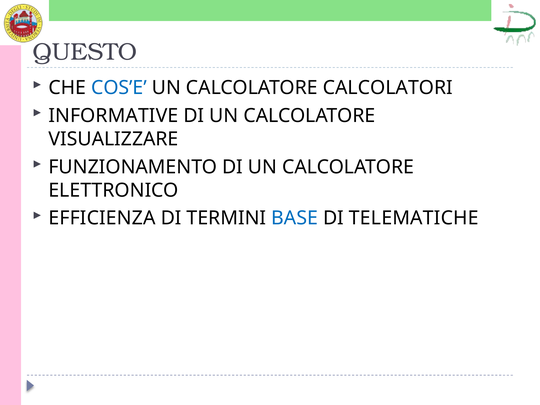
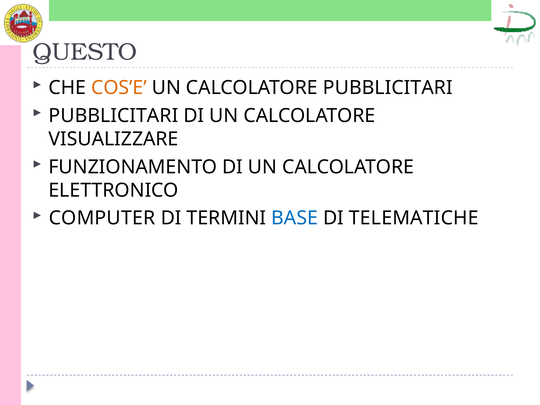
COS’E colour: blue -> orange (119, 88)
CALCOLATORE CALCOLATORI: CALCOLATORI -> PUBBLICITARI (388, 88)
INFORMATIVE: INFORMATIVE -> PUBBLICITARI (113, 116)
EFFICIENZA: EFFICIENZA -> COMPUTER (102, 218)
